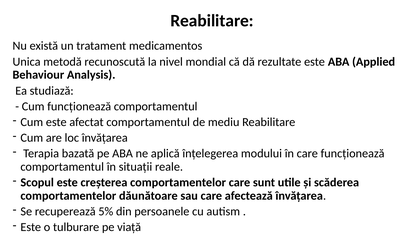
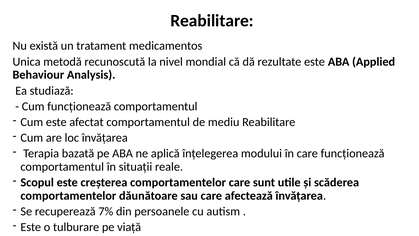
5%: 5% -> 7% (106, 211)
